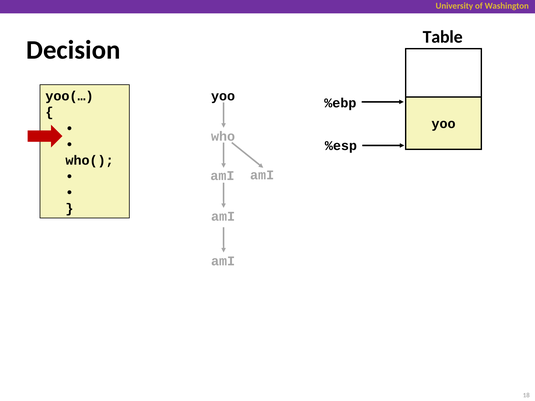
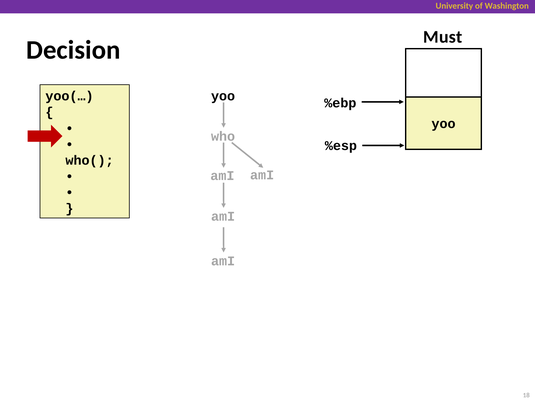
Table: Table -> Must (443, 37)
